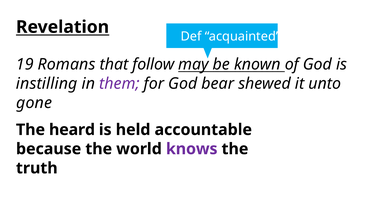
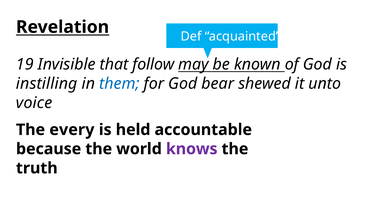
Romans: Romans -> Invisible (67, 64)
them colour: purple -> blue (119, 83)
gone: gone -> voice (34, 102)
heard: heard -> every (72, 129)
